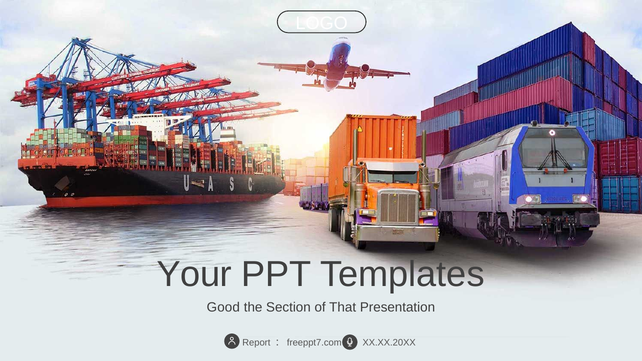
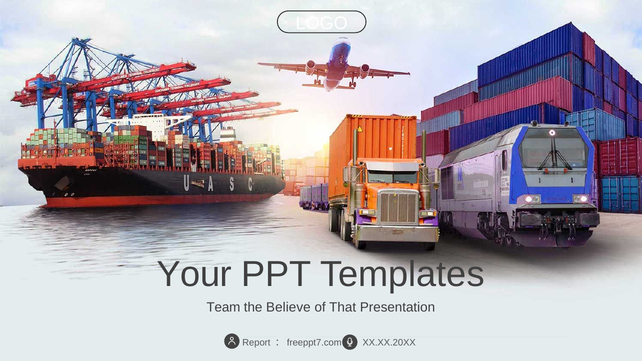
Good: Good -> Team (223, 307)
Section: Section -> Believe (288, 307)
